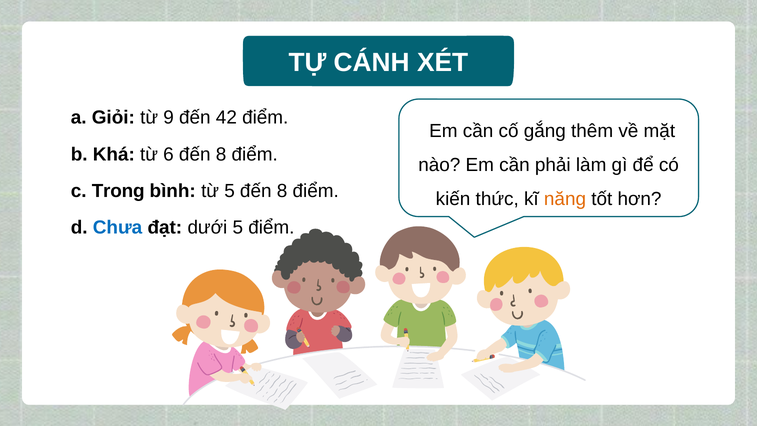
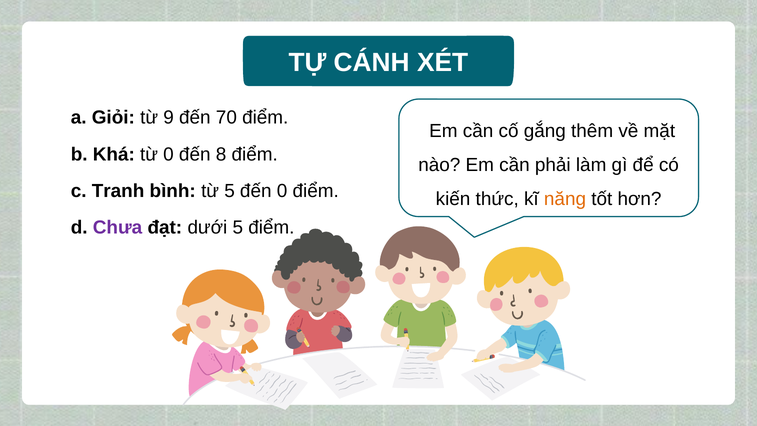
42: 42 -> 70 (226, 118)
từ 6: 6 -> 0 (169, 154)
Trong: Trong -> Tranh (118, 191)
5 đến 8: 8 -> 0 (282, 191)
Chưa colour: blue -> purple (118, 227)
